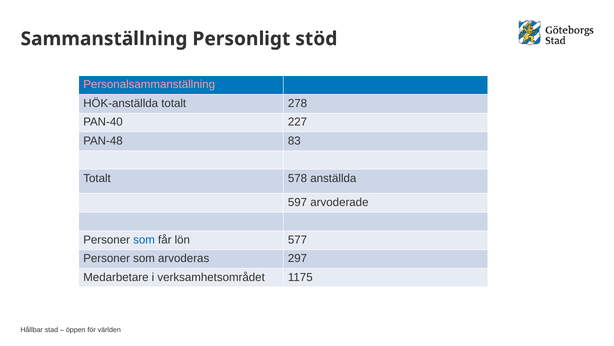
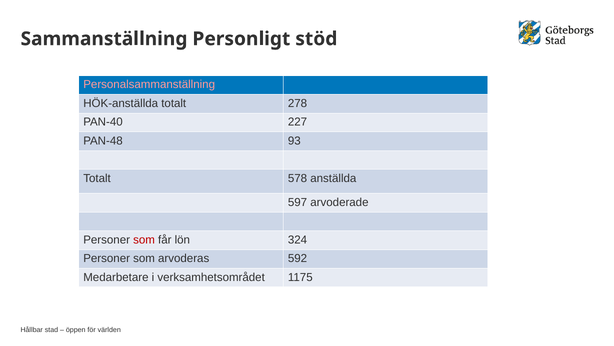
83: 83 -> 93 (294, 141)
som colour: blue -> red (144, 239)
577: 577 -> 324 (298, 239)
297: 297 -> 592 (298, 258)
